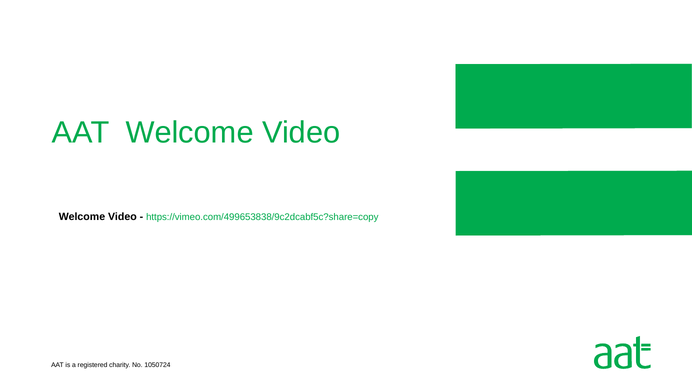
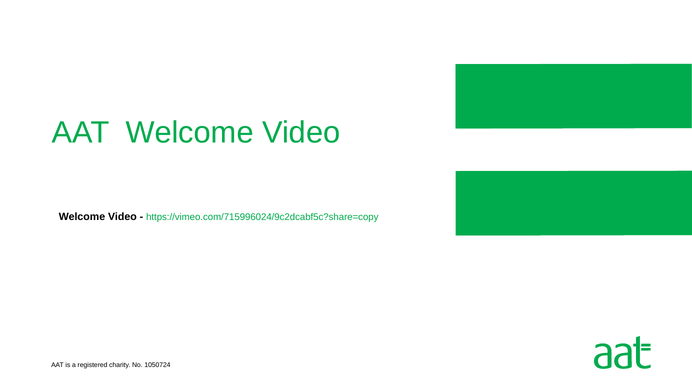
https://vimeo.com/499653838/9c2dcabf5c?share=copy: https://vimeo.com/499653838/9c2dcabf5c?share=copy -> https://vimeo.com/715996024/9c2dcabf5c?share=copy (262, 217)
